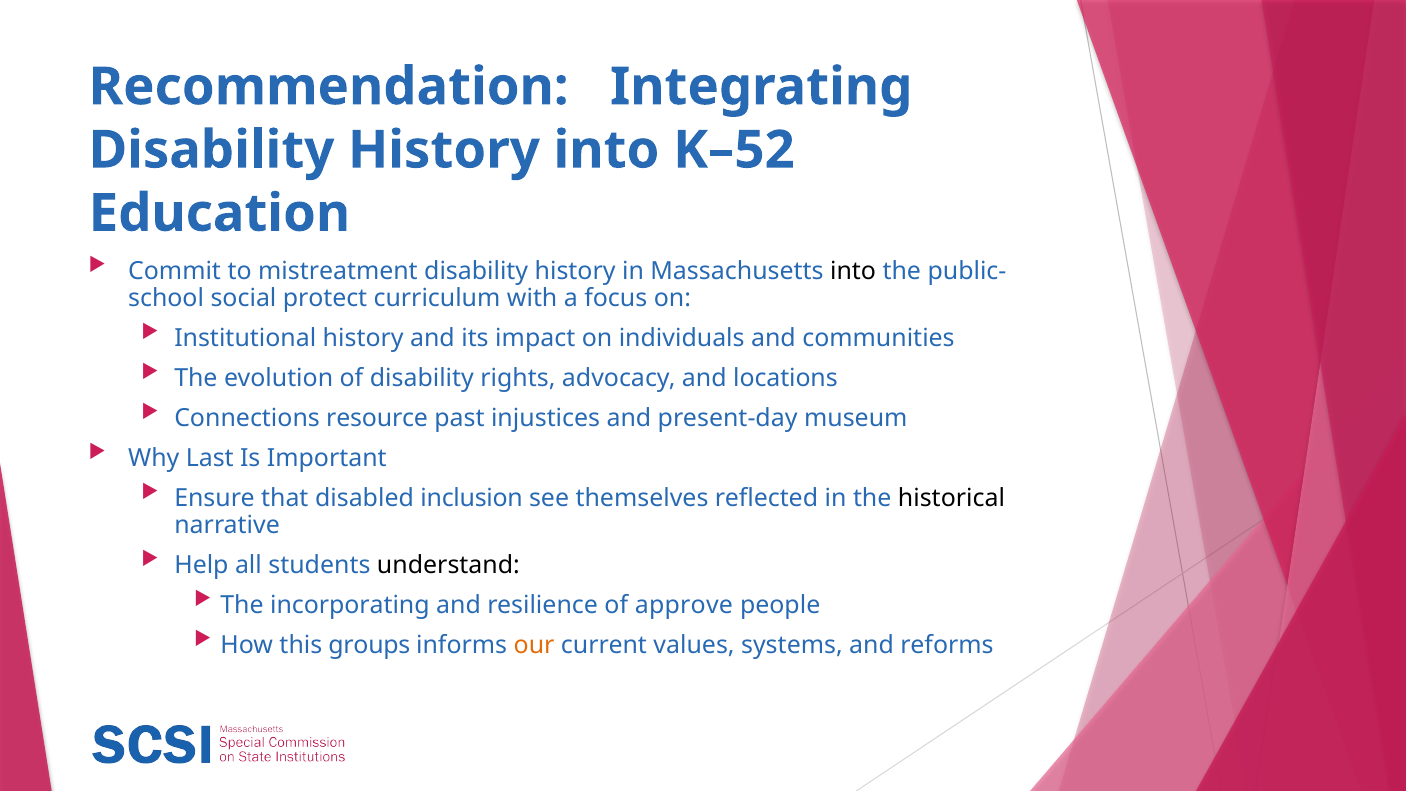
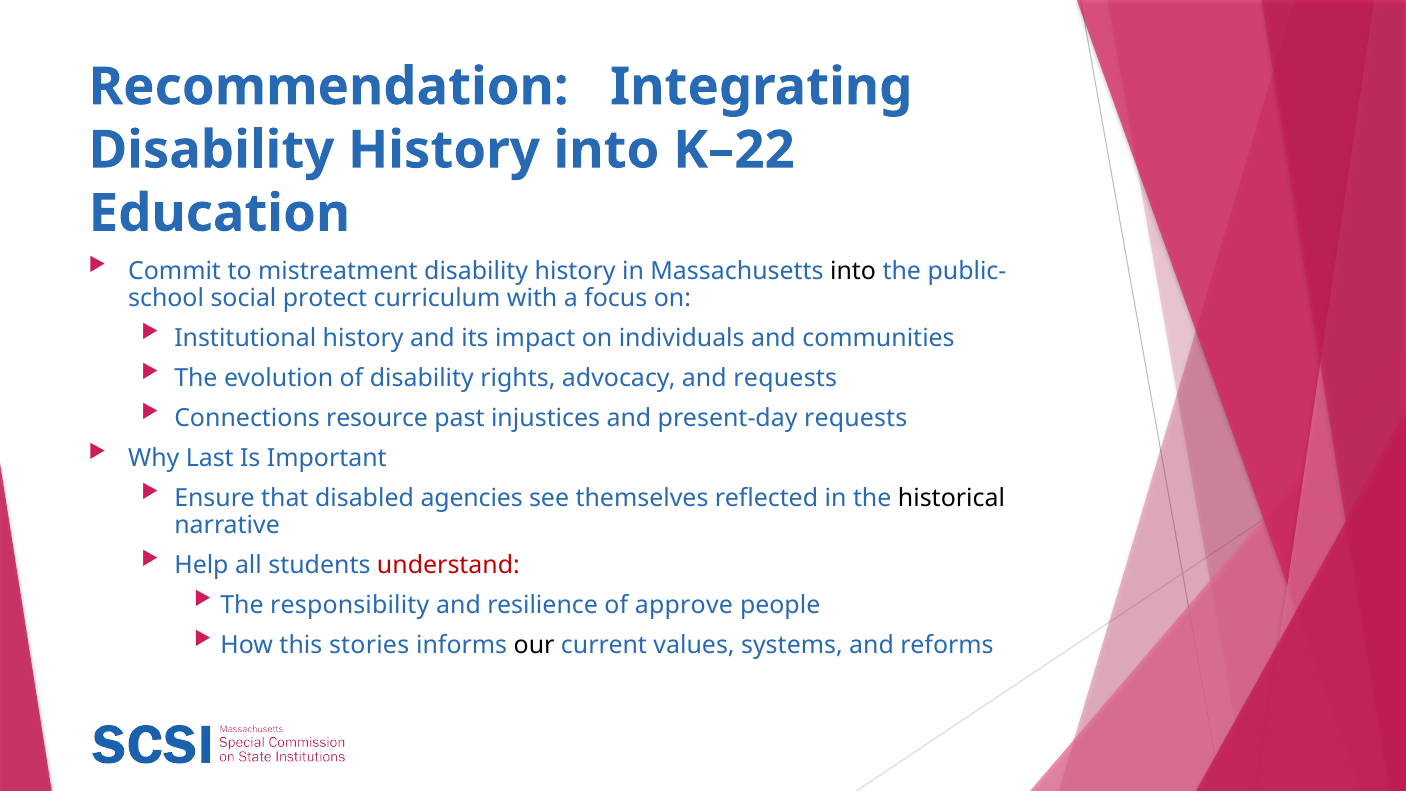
K–52: K–52 -> K–22 (734, 150)
and locations: locations -> requests (785, 378)
present-day museum: museum -> requests (856, 418)
inclusion: inclusion -> agencies (472, 498)
understand colour: black -> red (448, 565)
incorporating: incorporating -> responsibility (350, 605)
groups: groups -> stories (369, 645)
our colour: orange -> black (534, 645)
